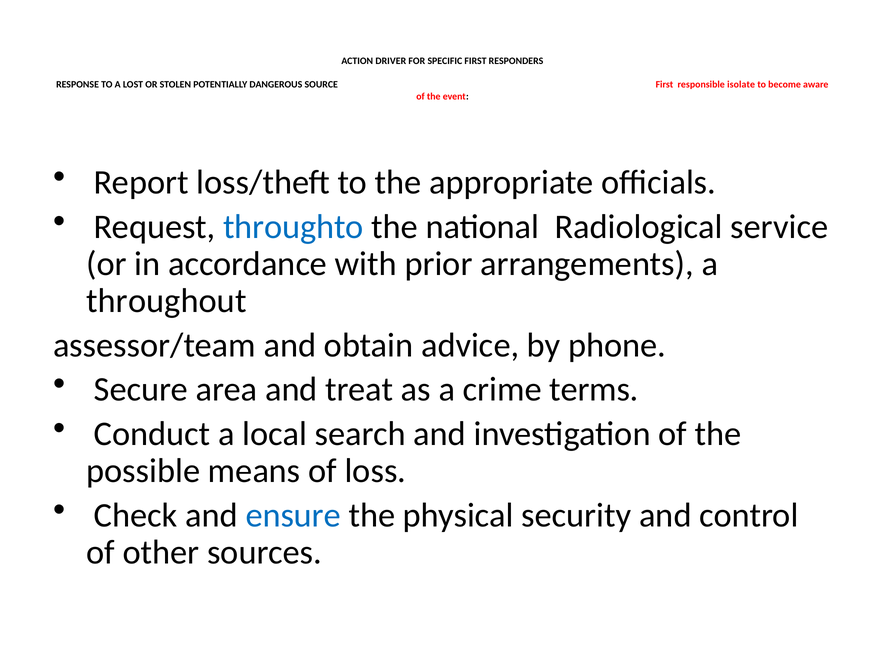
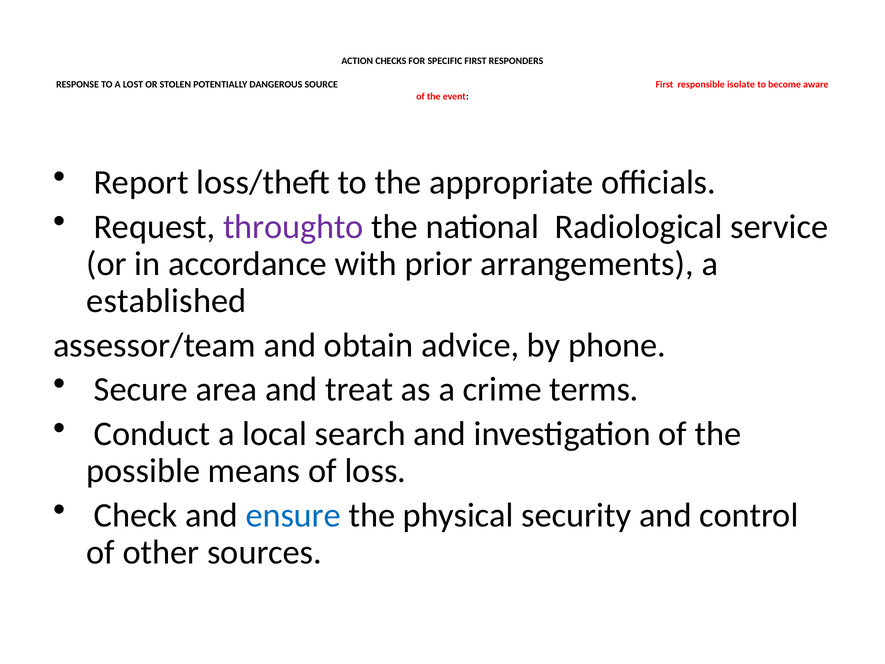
DRIVER: DRIVER -> CHECKS (391, 61)
throughto colour: blue -> purple (293, 227)
throughout: throughout -> established (166, 301)
